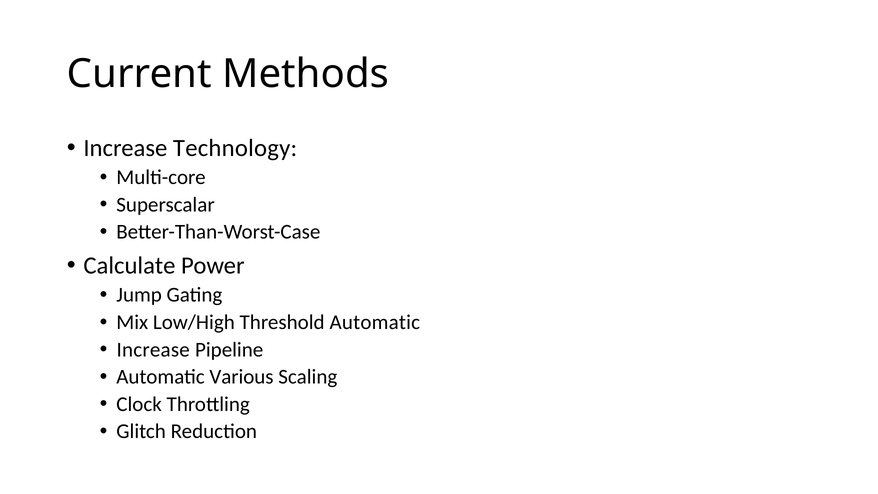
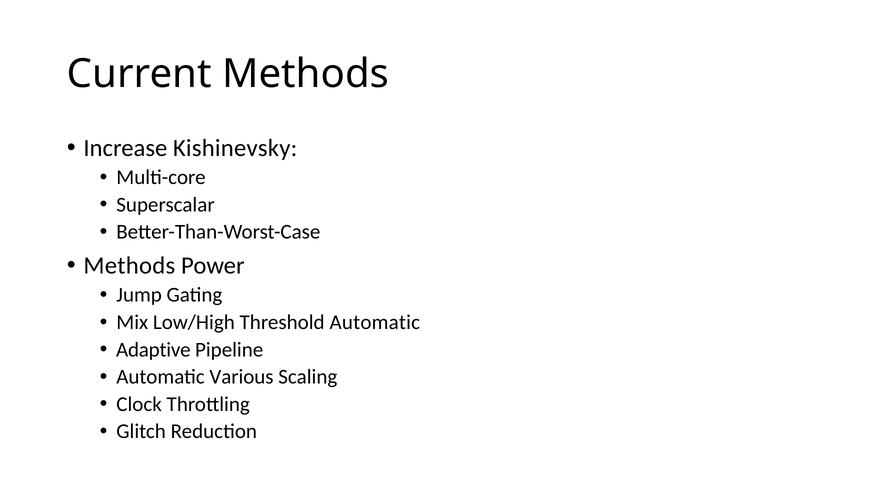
Technology: Technology -> Kishinevsky (235, 148)
Calculate: Calculate -> Methods (129, 266)
Increase: Increase -> Adaptive (153, 349)
